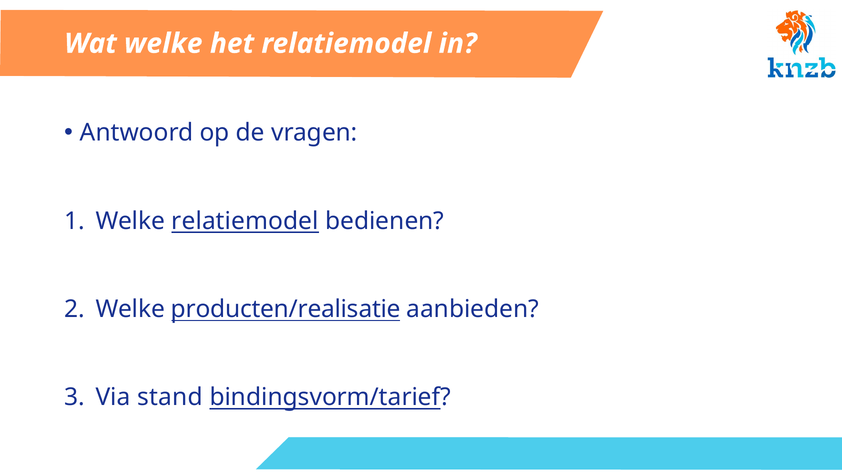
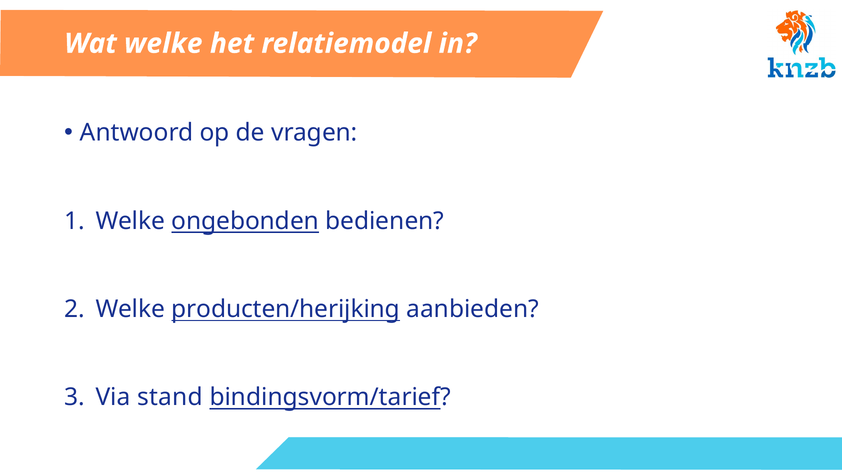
Welke relatiemodel: relatiemodel -> ongebonden (245, 221)
producten/realisatie: producten/realisatie -> producten/herijking (286, 310)
